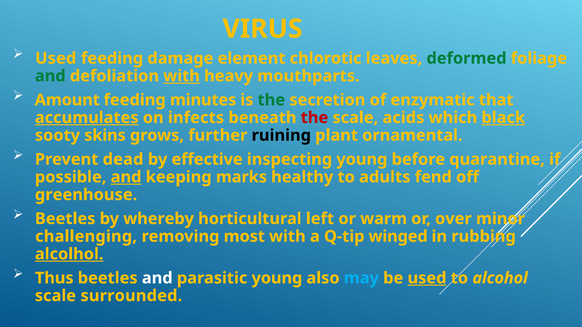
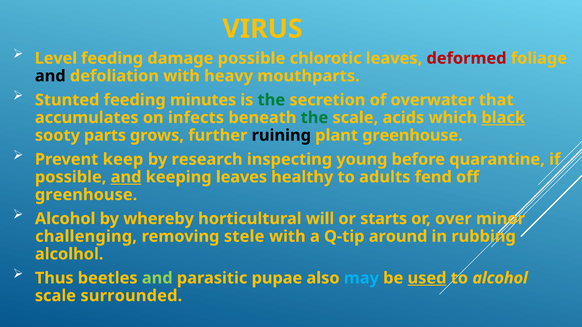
Used: Used -> Level (56, 58)
damage element: element -> possible (251, 58)
deformed colour: green -> red (467, 58)
and colour: green -> black (50, 76)
with underline: present -> none (182, 76)
Amount: Amount -> Stunted (67, 100)
enzymatic: enzymatic -> overwater (433, 100)
accumulates underline: present -> none (87, 118)
the colour: red -> green (314, 118)
skins: skins -> parts (105, 135)
plant ornamental: ornamental -> greenhouse (412, 135)
dead: dead -> keep (123, 160)
effective: effective -> research (207, 160)
keeping marks: marks -> leaves (241, 177)
Beetles: Beetles -> Alcohol (65, 219)
left: left -> will (320, 219)
warm: warm -> starts (384, 219)
most: most -> stele (244, 237)
winged: winged -> around (398, 237)
alcolhol underline: present -> none (69, 254)
and colour: white -> light green (157, 278)
parasitic young: young -> pupae (277, 278)
